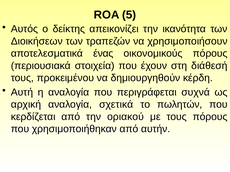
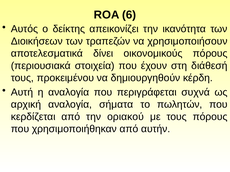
5: 5 -> 6 (129, 15)
ένας: ένας -> δίνει (103, 54)
σχετικά: σχετικά -> σήματα (116, 105)
